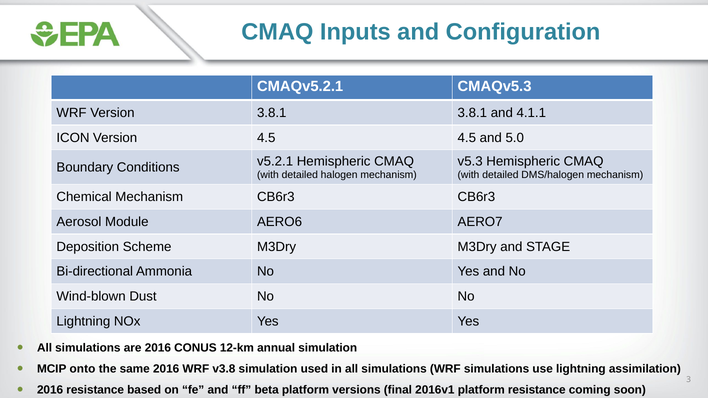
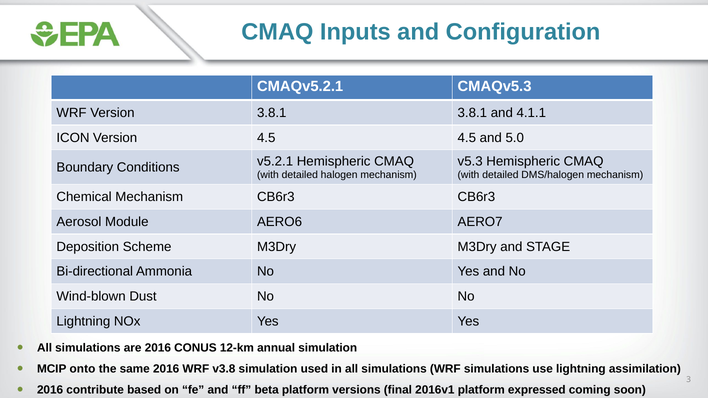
2016 resistance: resistance -> contribute (95, 390)
platform resistance: resistance -> expressed (537, 390)
